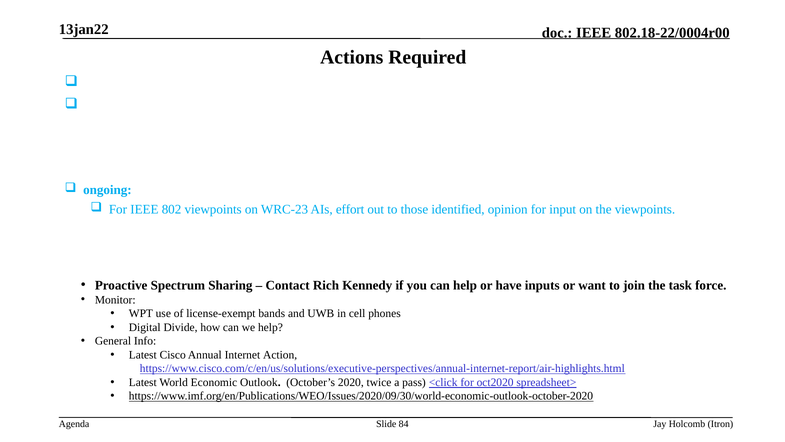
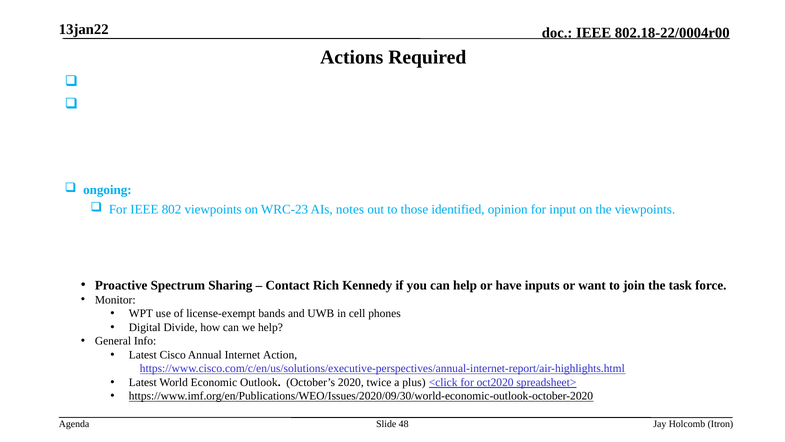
effort: effort -> notes (350, 209)
pass: pass -> plus (414, 382)
84: 84 -> 48 (404, 423)
